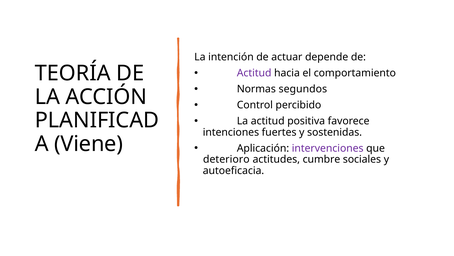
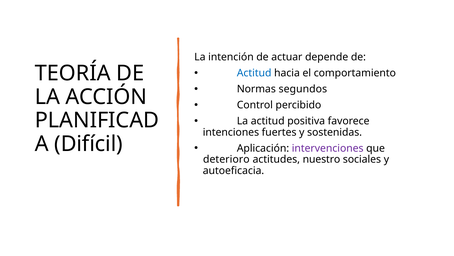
Actitud colour: purple -> blue (254, 73)
Viene: Viene -> Difícil (89, 144)
cumbre: cumbre -> nuestro (321, 159)
